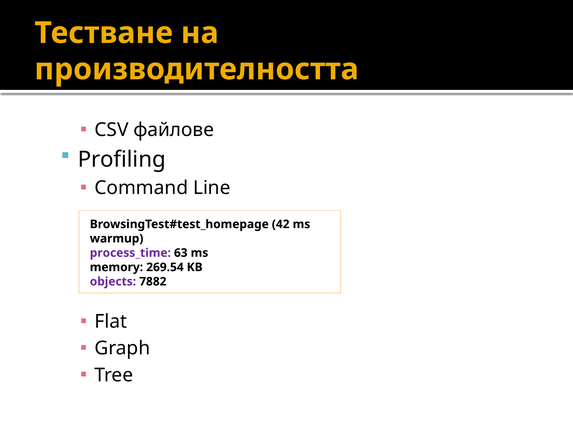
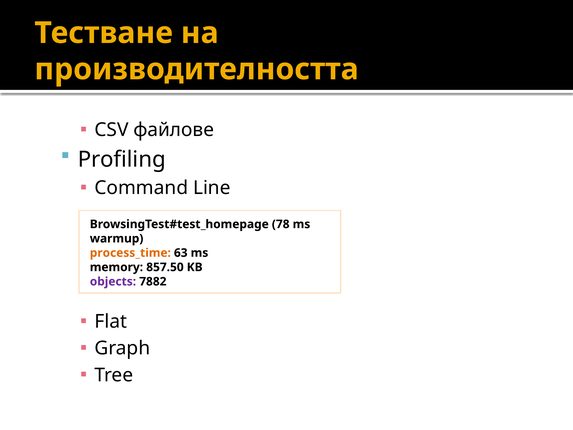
42: 42 -> 78 (281, 224)
process_time colour: purple -> orange (130, 253)
269.54: 269.54 -> 857.50 (165, 267)
